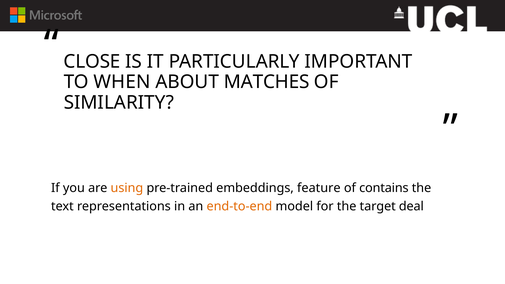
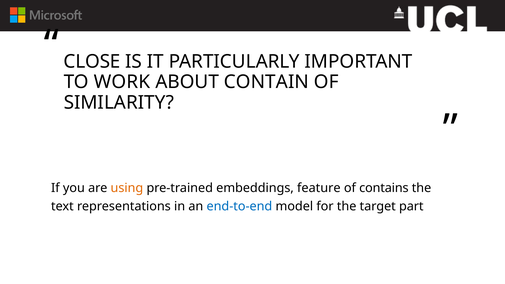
WHEN: WHEN -> WORK (122, 82)
MATCHES: MATCHES -> CONTAIN (266, 82)
end-to-end colour: orange -> blue (239, 206)
deal: deal -> part (411, 206)
